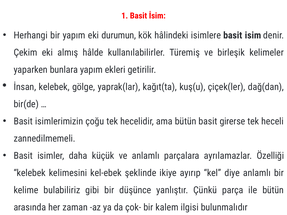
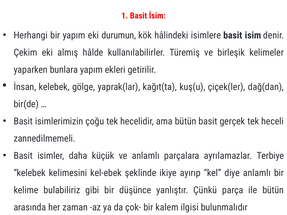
girerse: girerse -> gerçek (232, 121)
Özelliği: Özelliği -> Terbiye (270, 156)
